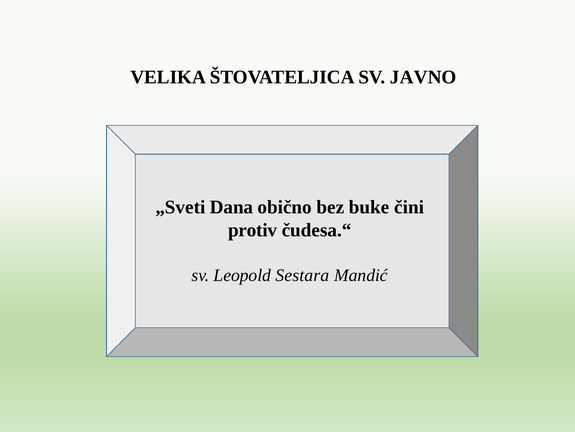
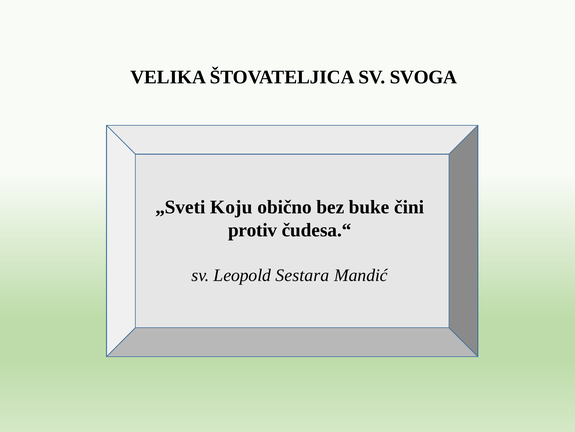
JAVNO: JAVNO -> SVOGA (423, 77)
Dana: Dana -> Koju (231, 207)
